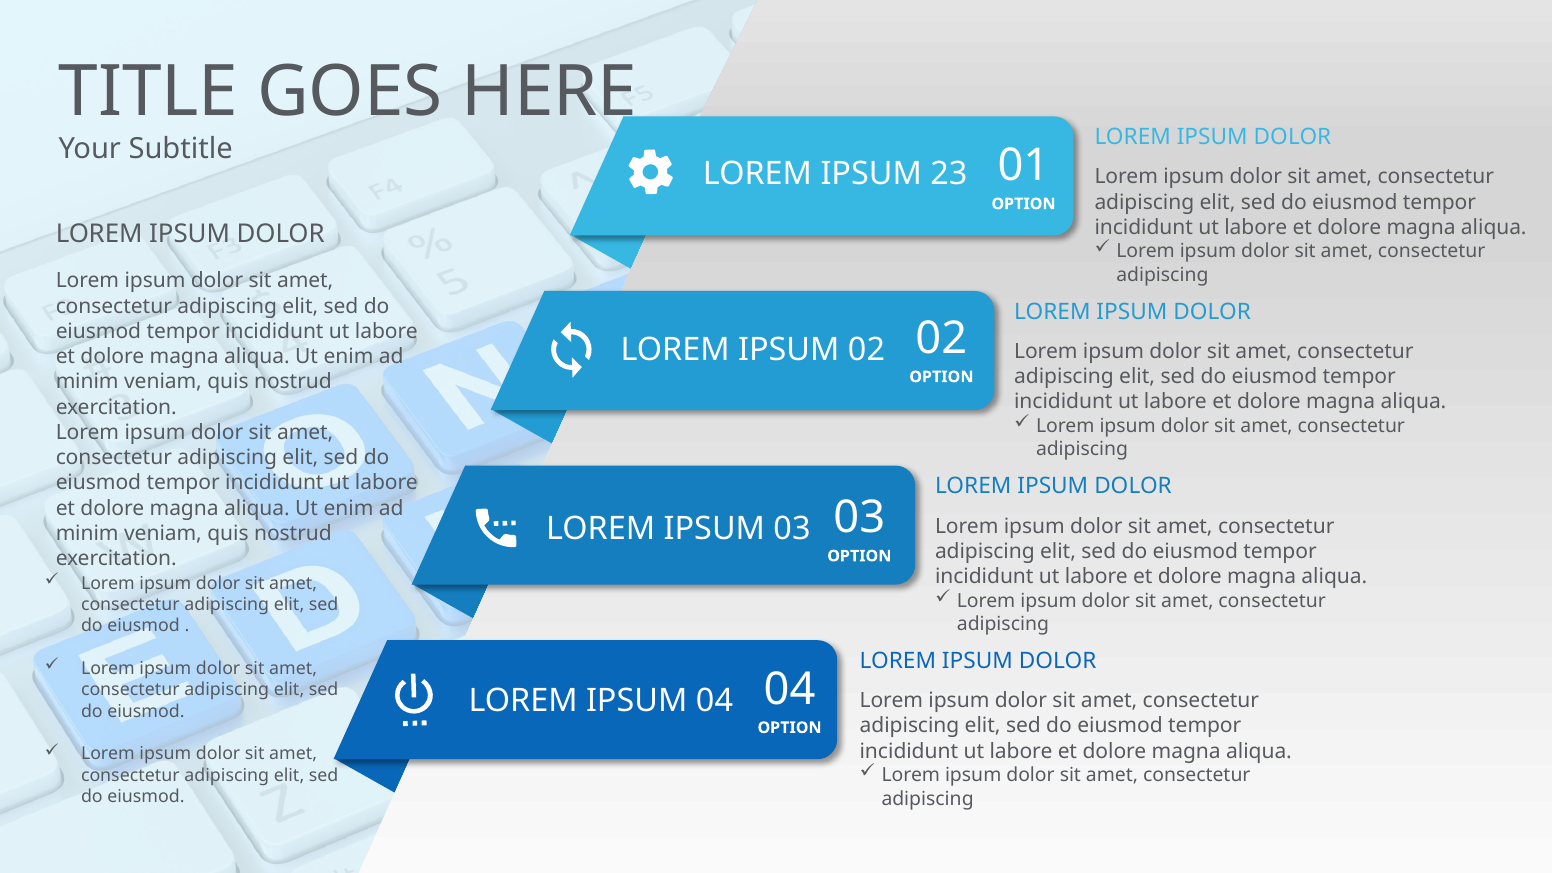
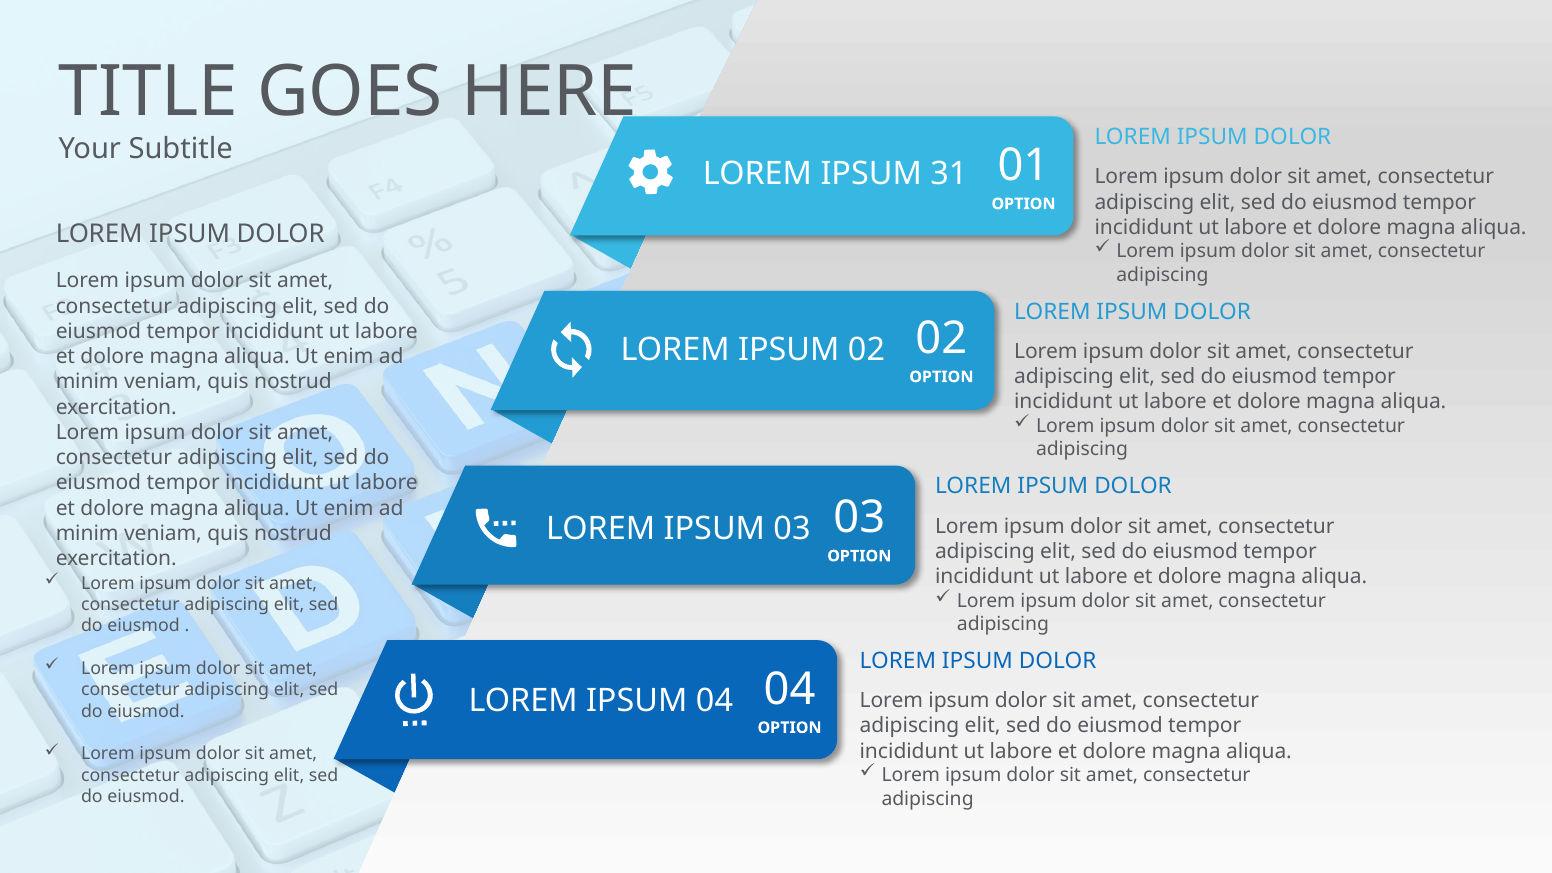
23: 23 -> 31 (949, 174)
